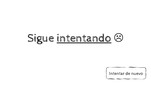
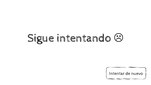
intentando underline: present -> none (84, 38)
